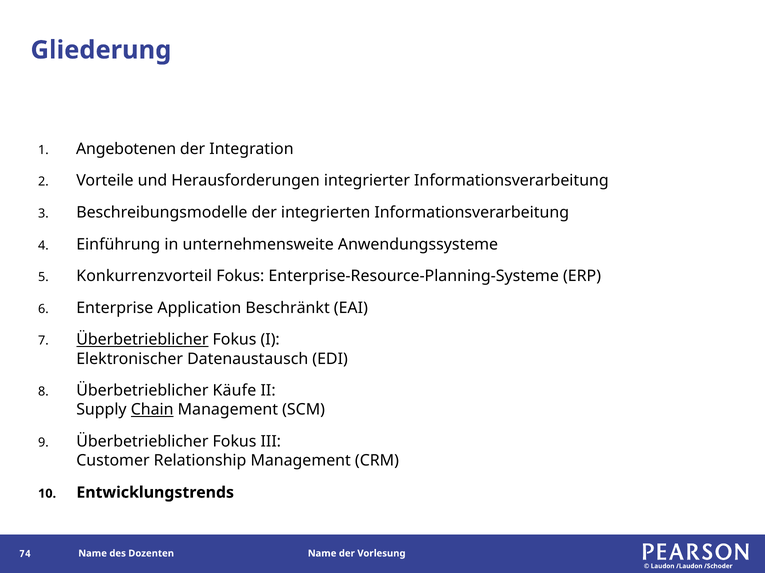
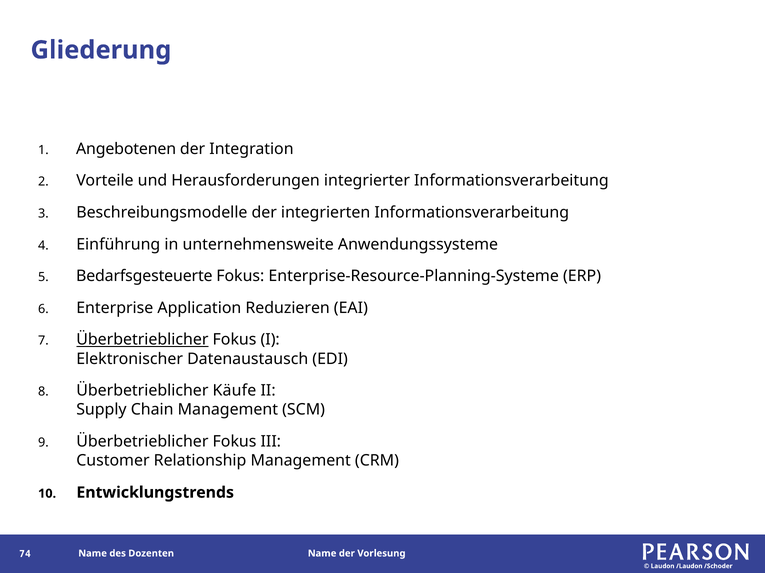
Konkurrenzvorteil: Konkurrenzvorteil -> Bedarfsgesteuerte (144, 276)
Beschränkt: Beschränkt -> Reduzieren (288, 308)
Chain underline: present -> none (152, 410)
